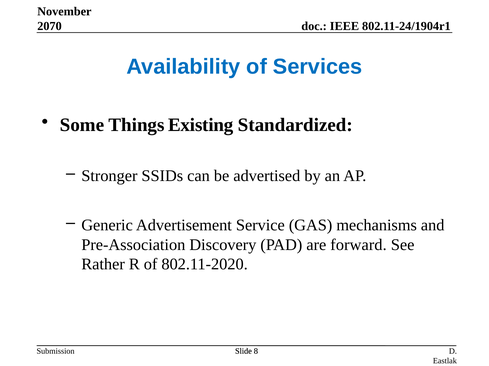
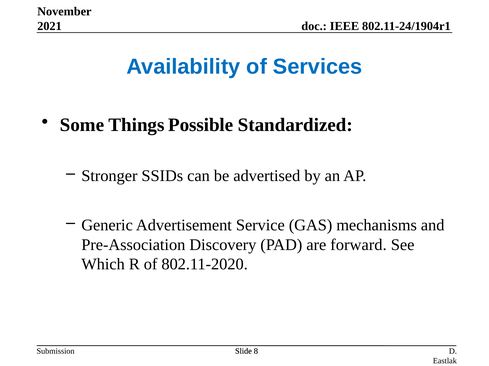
2070: 2070 -> 2021 (49, 26)
Existing: Existing -> Possible (201, 125)
Rather: Rather -> Which (103, 265)
